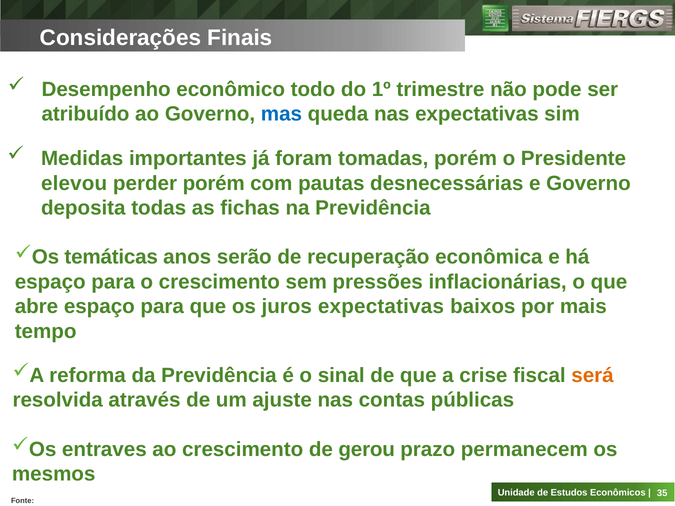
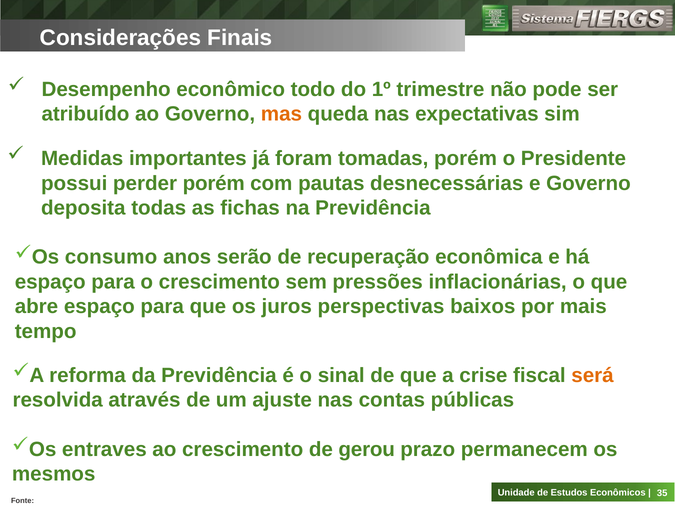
mas colour: blue -> orange (281, 114)
elevou: elevou -> possui (74, 183)
temáticas: temáticas -> consumo (111, 257)
juros expectativas: expectativas -> perspectivas (381, 307)
